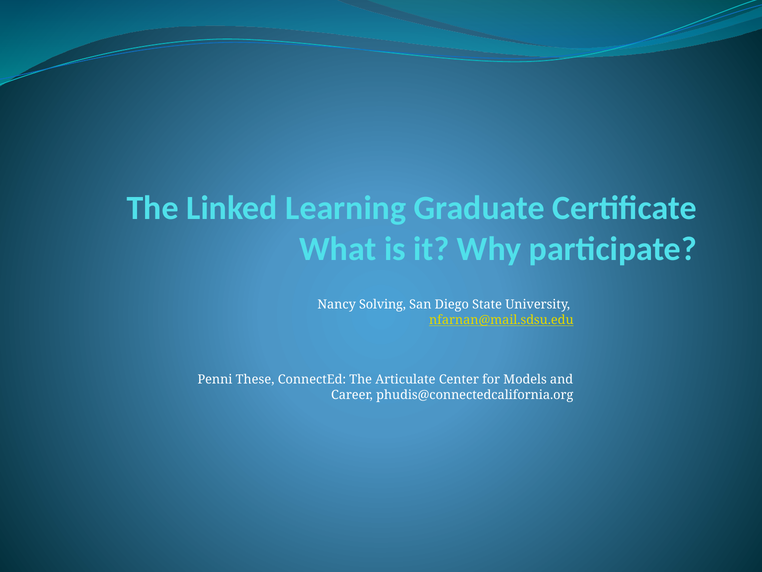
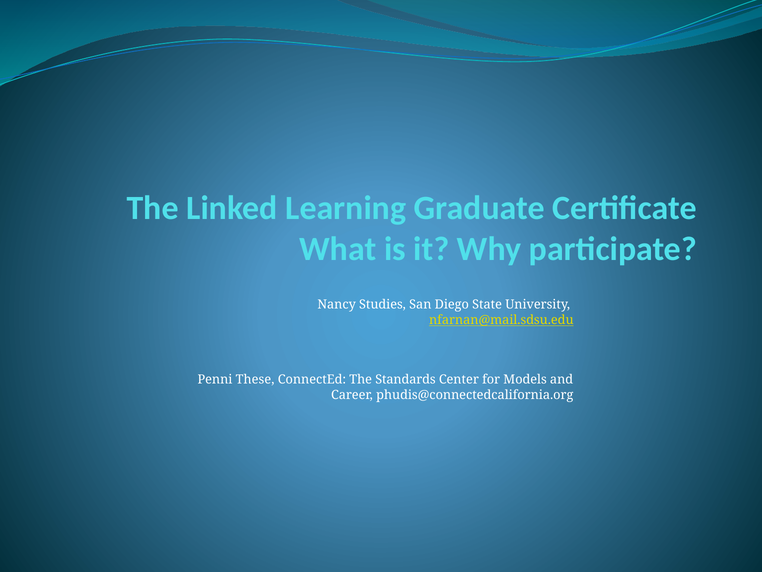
Solving: Solving -> Studies (382, 304)
Articulate: Articulate -> Standards (405, 379)
